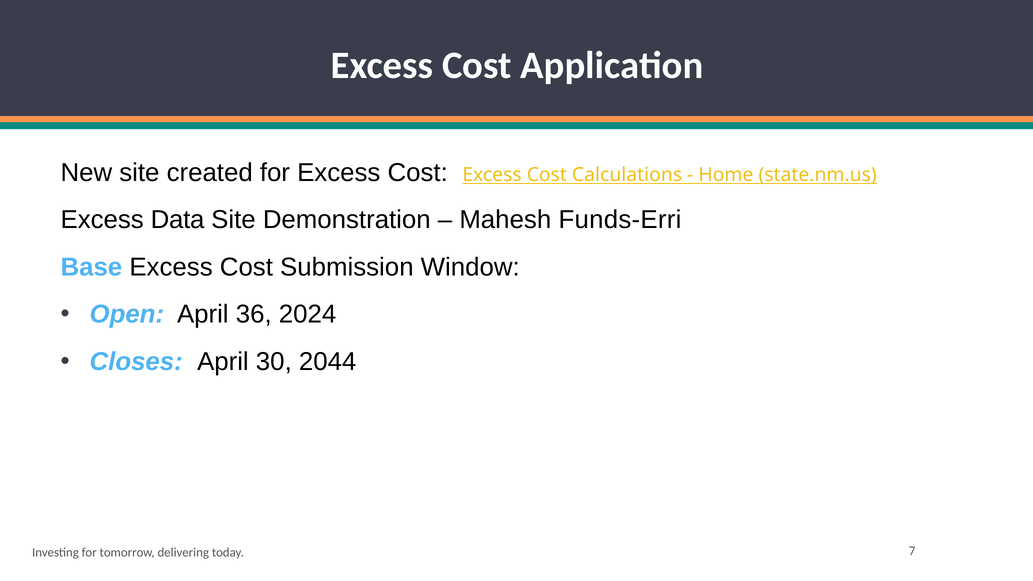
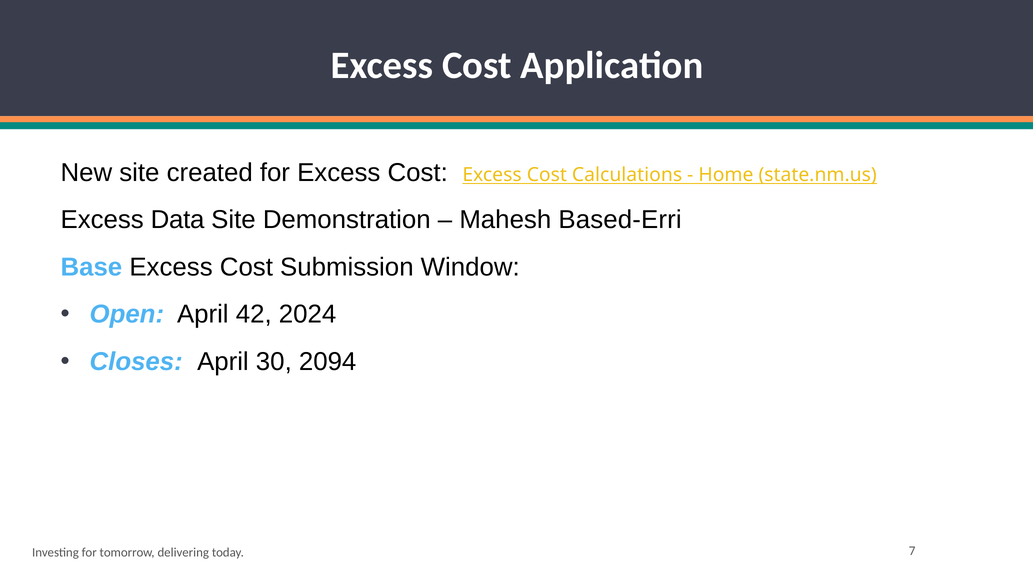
Funds-Erri: Funds-Erri -> Based-Erri (620, 220)
36: 36 -> 42 (254, 314)
2044: 2044 -> 2094 (328, 362)
